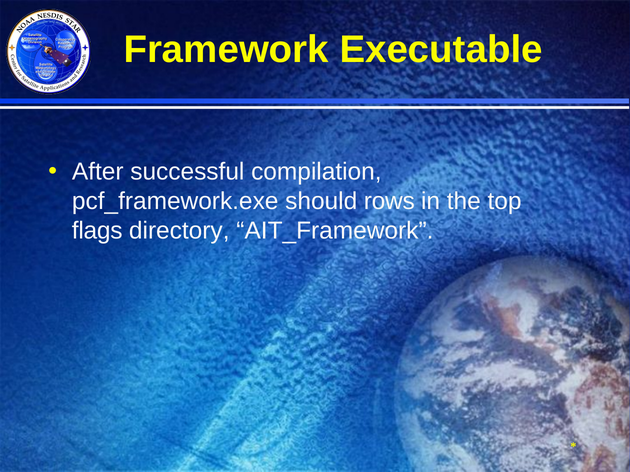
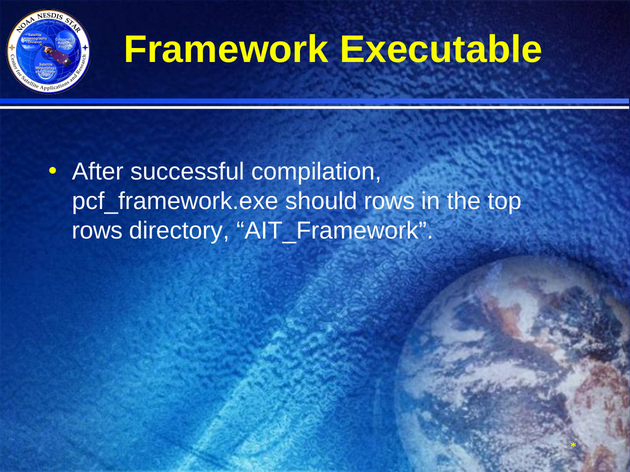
flags: flags -> rows (97, 231)
